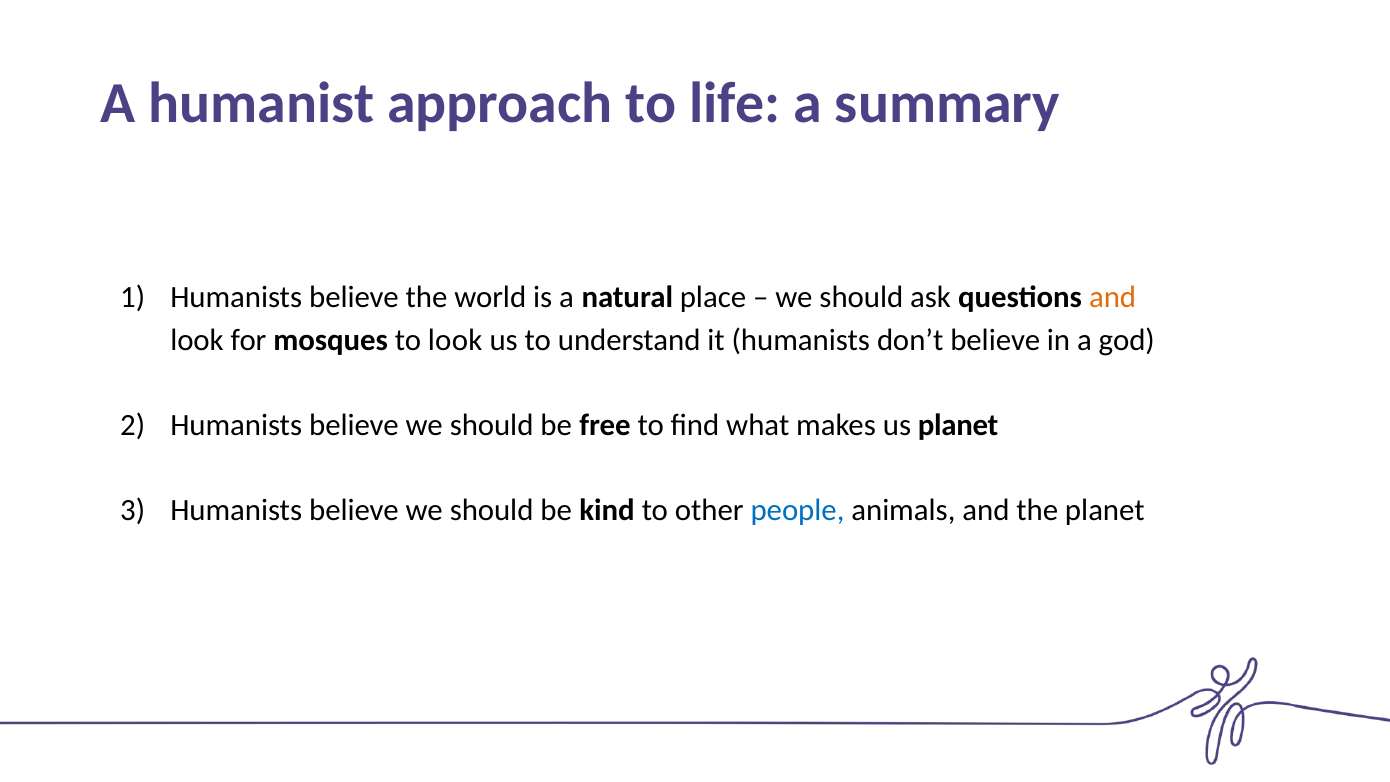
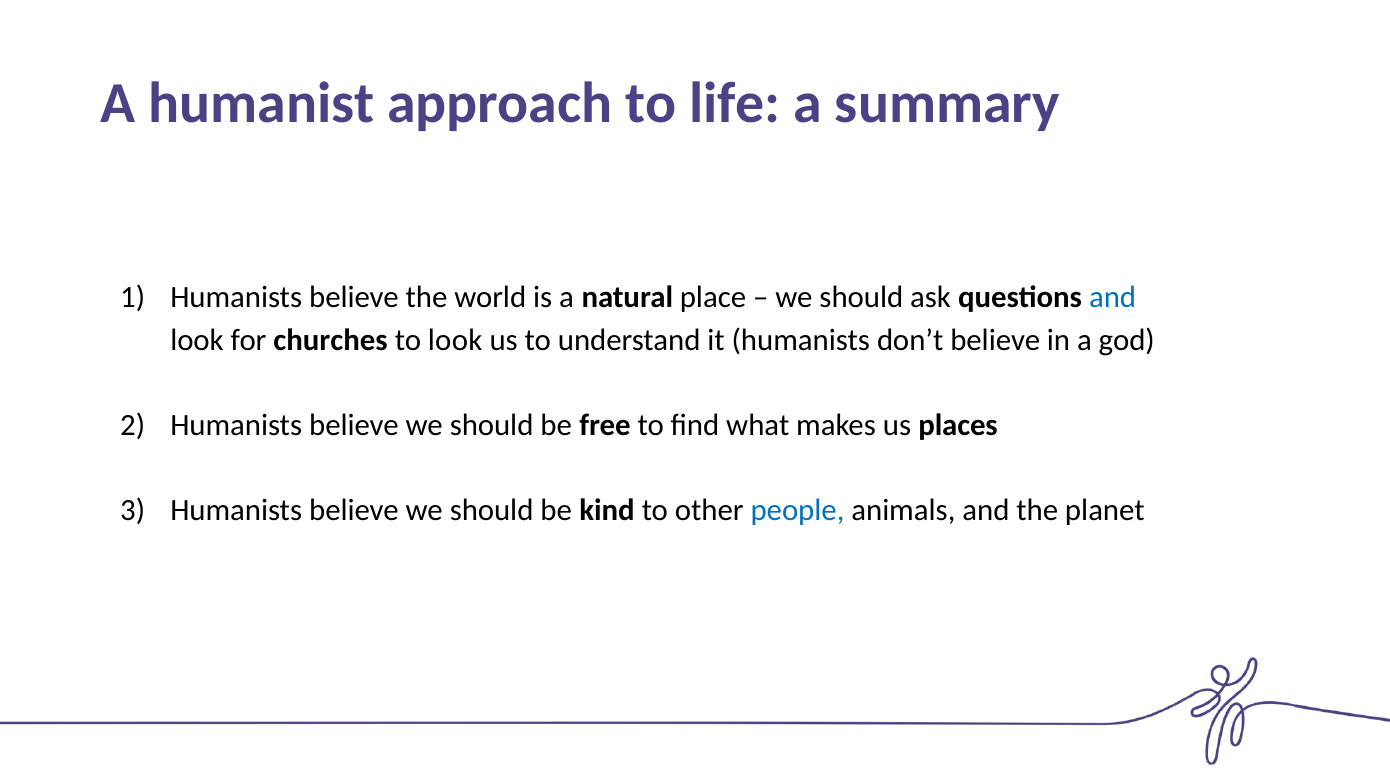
and colour: orange -> blue (1113, 298)
mosques: mosques -> churches (331, 340)
us planet: planet -> places (958, 425)
